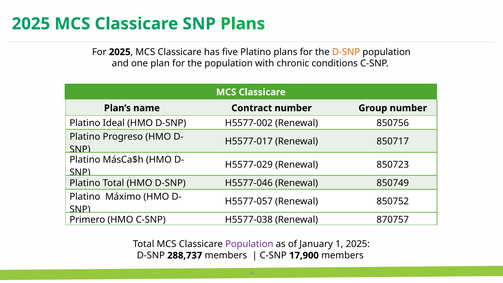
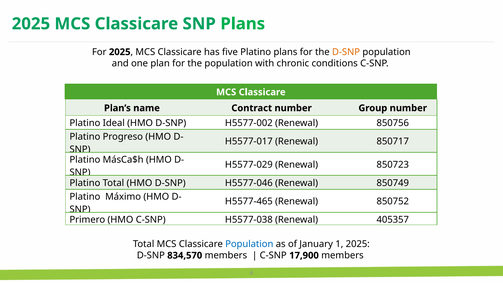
H5577-057: H5577-057 -> H5577-465 (249, 201)
870757: 870757 -> 405357 (393, 220)
Population colour: purple -> blue (249, 244)
288,737: 288,737 -> 834,570 (185, 255)
